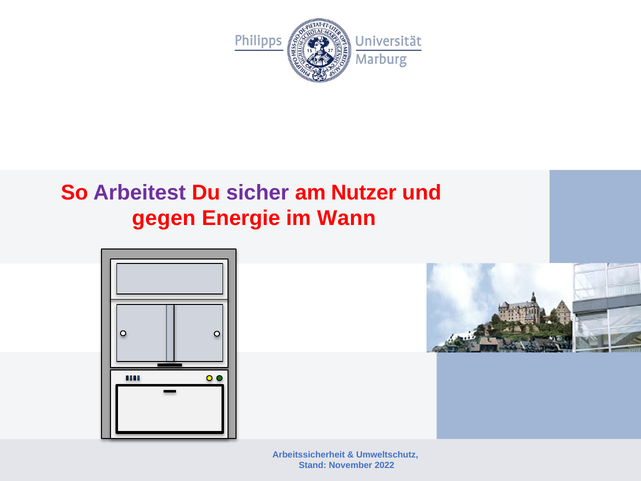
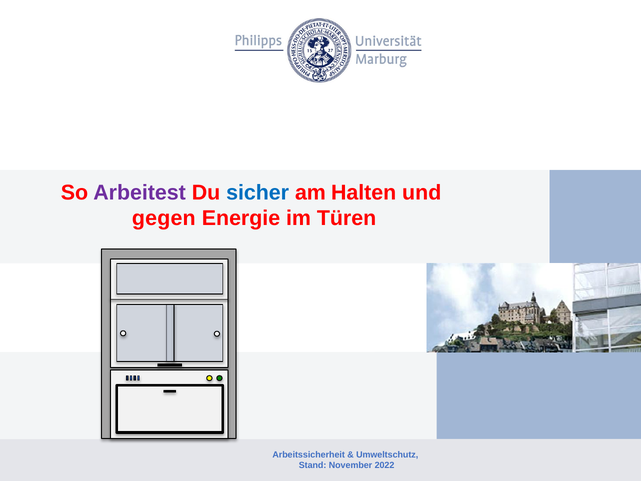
sicher colour: purple -> blue (258, 193)
Nutzer: Nutzer -> Halten (364, 193)
Wann: Wann -> Türen (347, 218)
